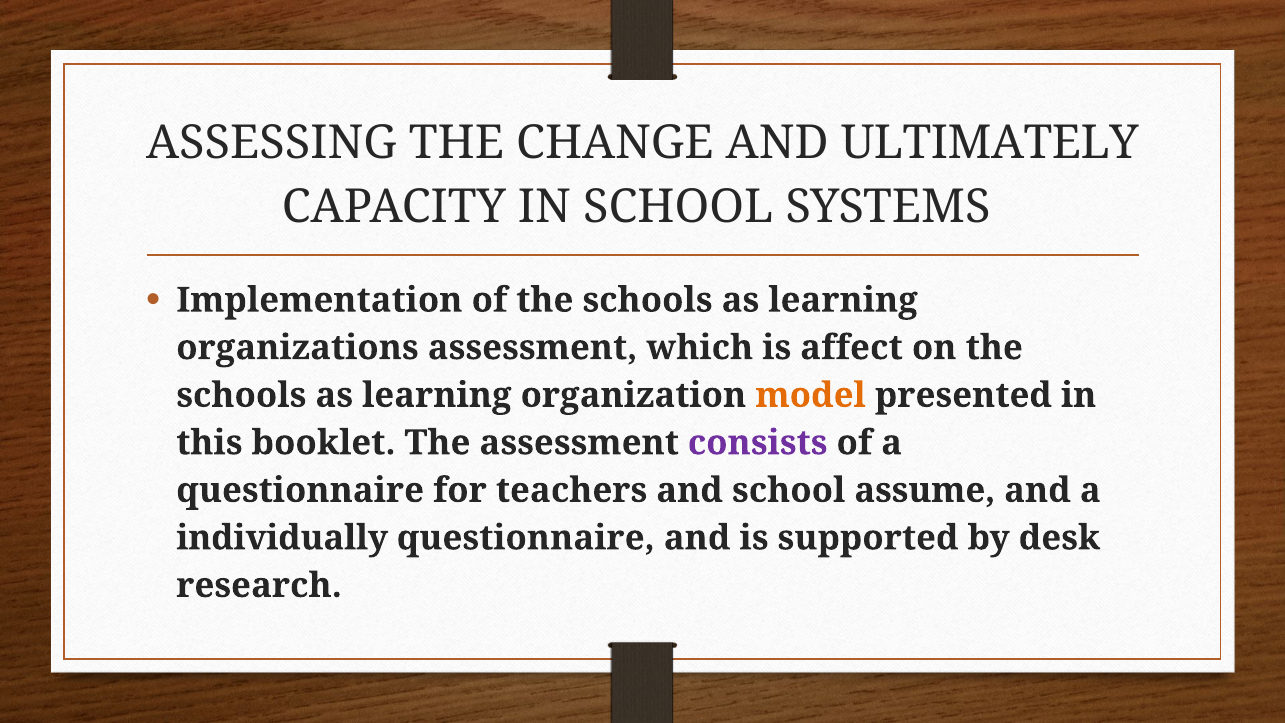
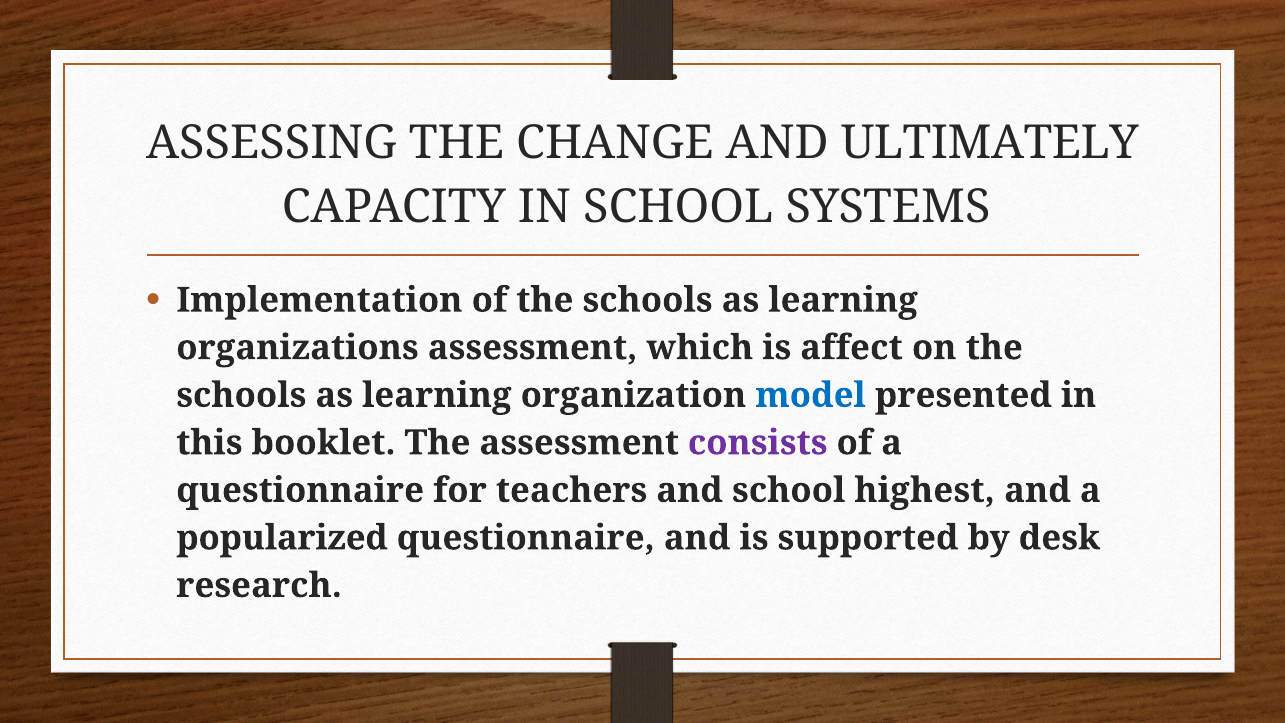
model colour: orange -> blue (811, 395)
assume: assume -> highest (925, 490)
individually: individually -> popularized (282, 538)
